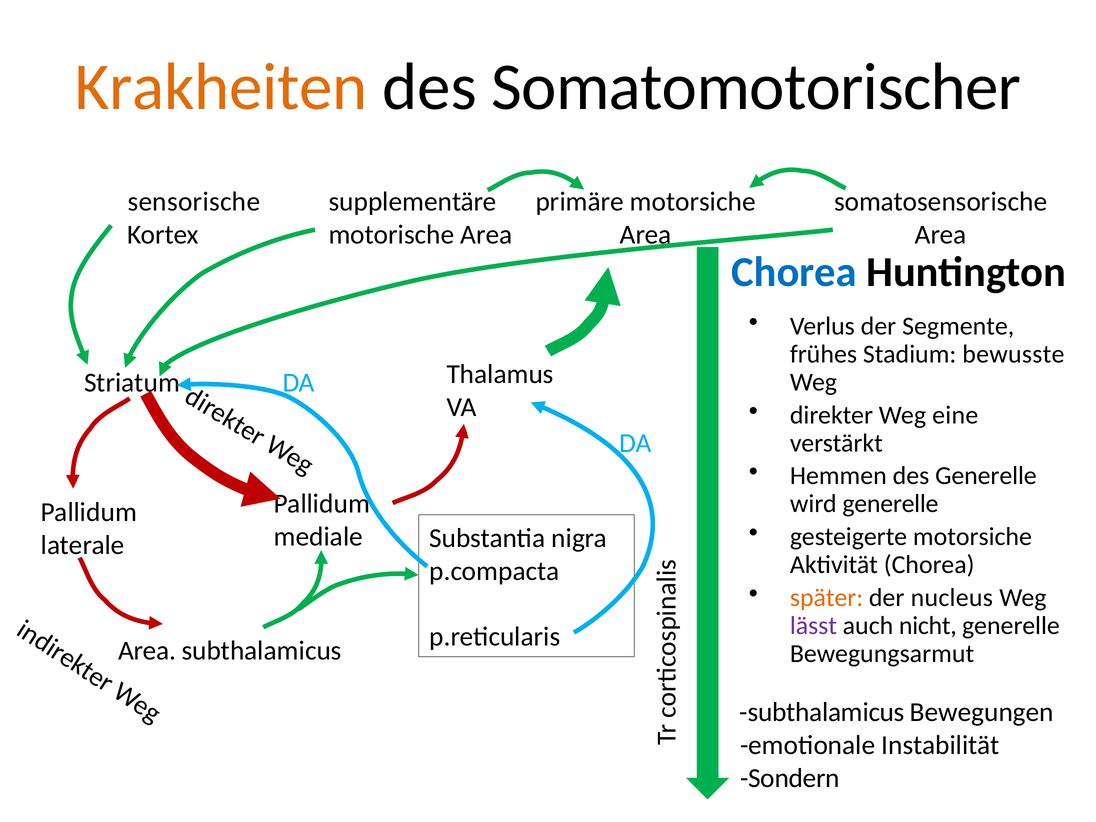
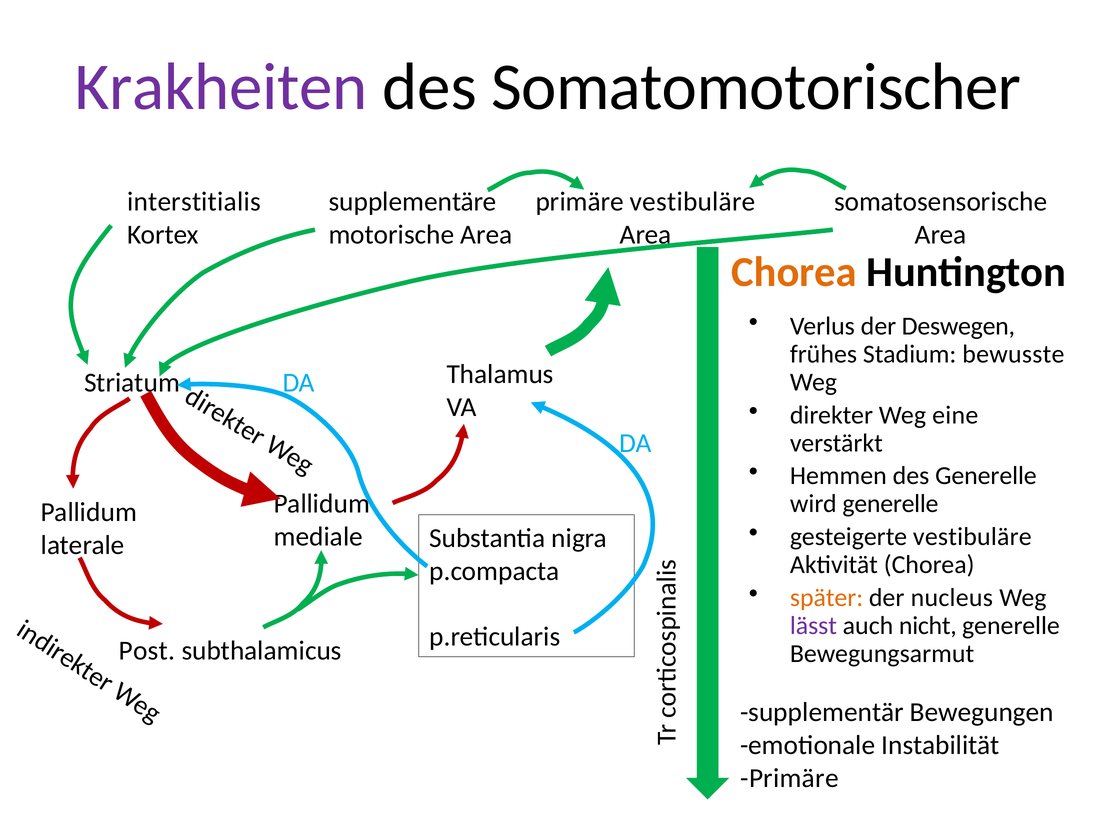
Krakheiten colour: orange -> purple (221, 87)
sensorische: sensorische -> interstitialis (194, 202)
primäre motorsiche: motorsiche -> vestibuläre (693, 202)
Chorea colour: blue -> orange (794, 272)
Segmente: Segmente -> Deswegen (958, 326)
gesteigerte motorsiche: motorsiche -> vestibuläre (972, 537)
Area: Area -> Post (147, 651)
subthalamicus: subthalamicus -> supplementär (822, 712)
Sondern: Sondern -> Primäre (790, 778)
